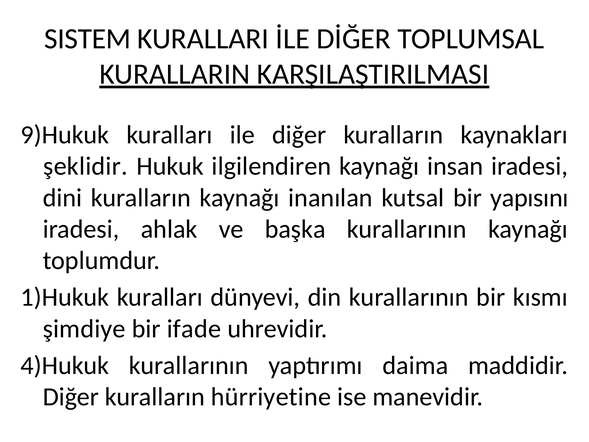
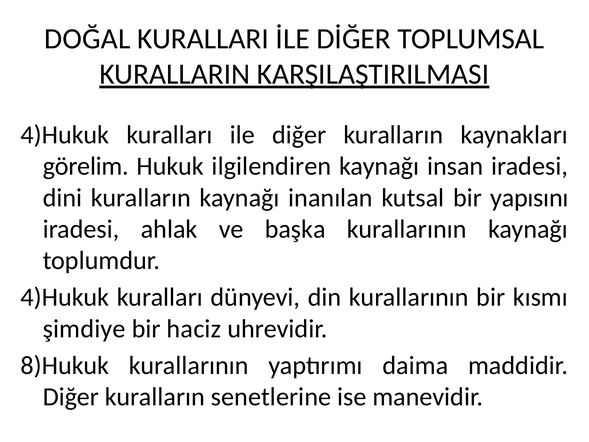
SISTEM: SISTEM -> DOĞAL (87, 39)
9)Hukuk: 9)Hukuk -> 4)Hukuk (65, 135)
şeklidir: şeklidir -> görelim (86, 166)
1)Hukuk: 1)Hukuk -> 4)Hukuk (65, 297)
ifade: ifade -> haciz (194, 329)
4)Hukuk: 4)Hukuk -> 8)Hukuk (65, 365)
hürriyetine: hürriyetine -> senetlerine (271, 397)
